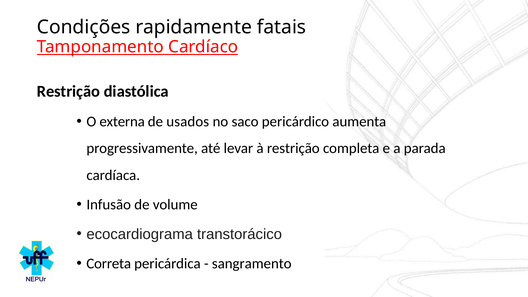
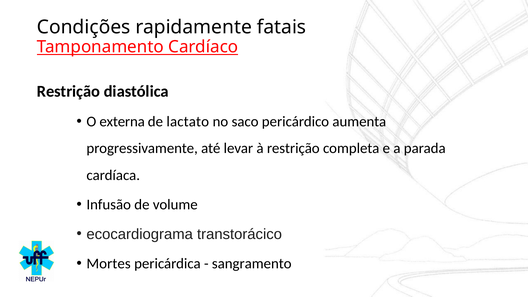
usados: usados -> lactato (188, 122)
Correta: Correta -> Mortes (109, 264)
